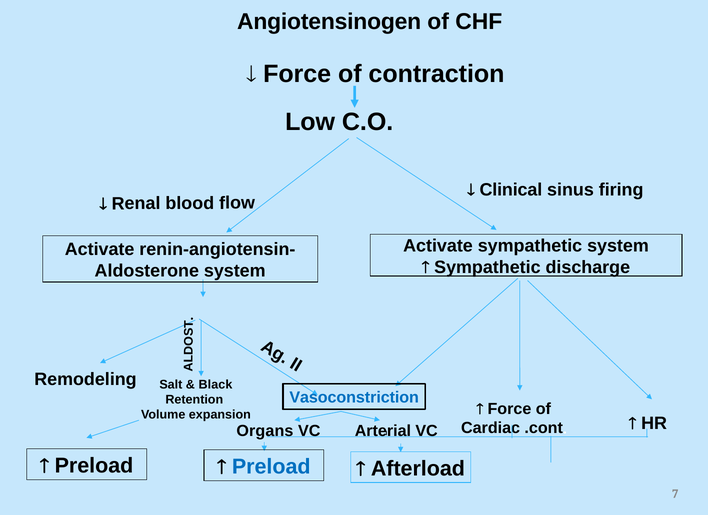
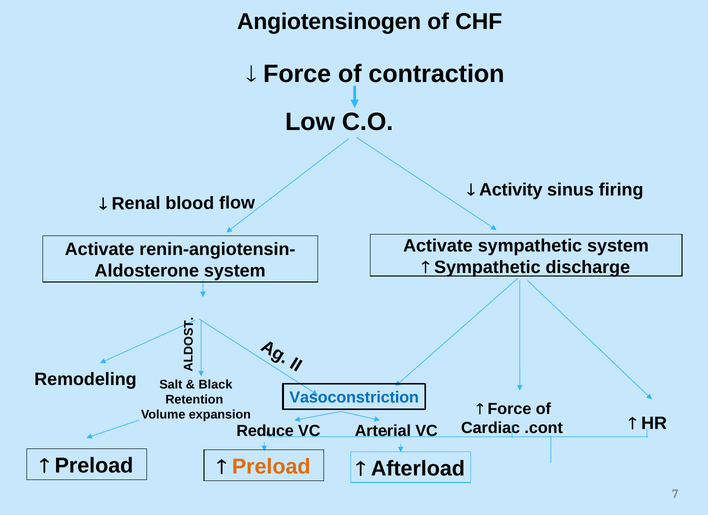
Clinical: Clinical -> Activity (511, 190)
Organs: Organs -> Reduce (265, 431)
Preload colour: blue -> orange (271, 467)
